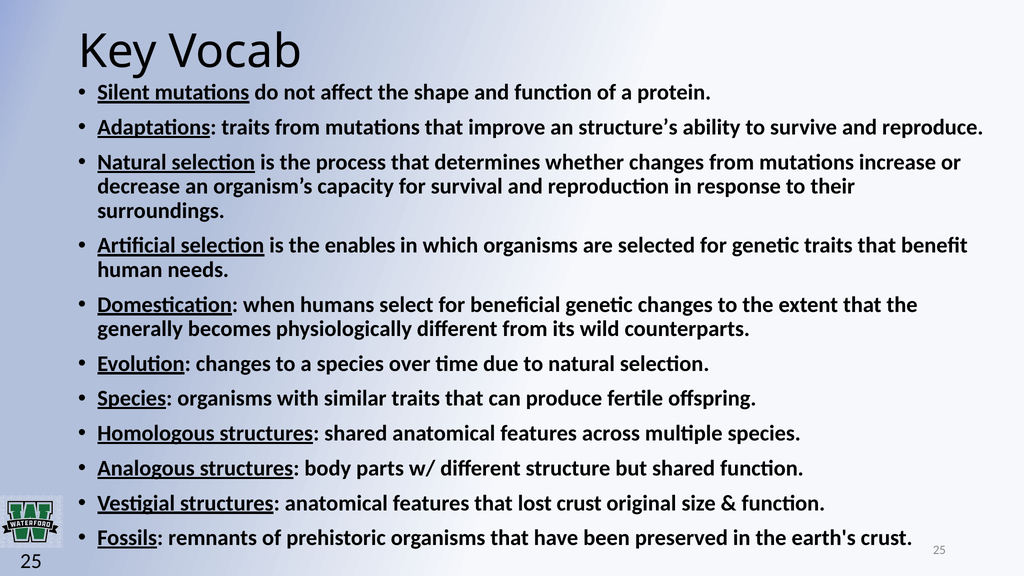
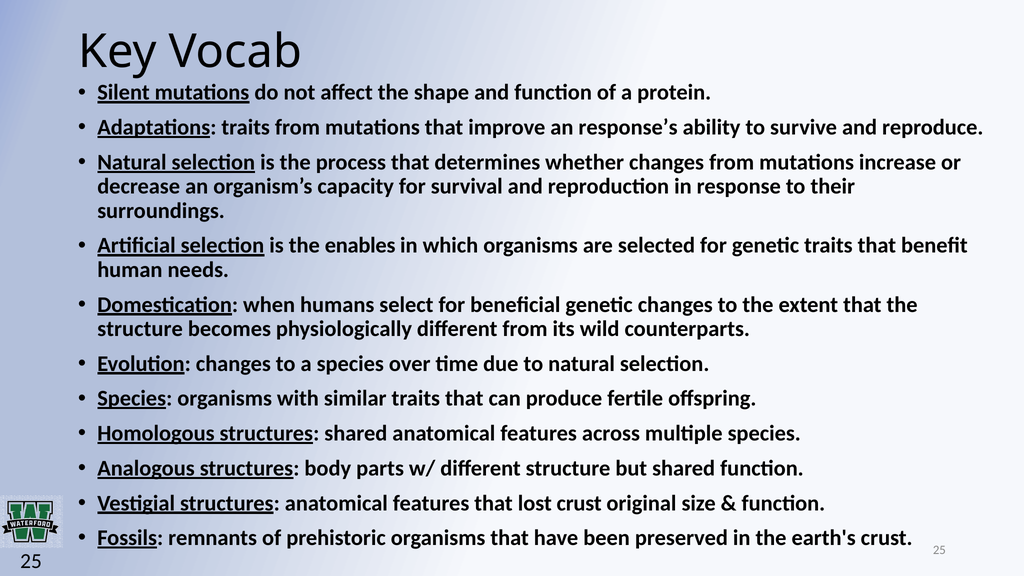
structure’s: structure’s -> response’s (628, 127)
generally: generally -> structure (140, 329)
